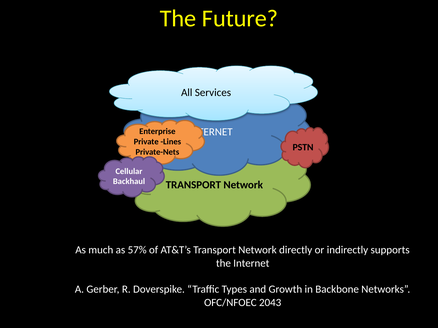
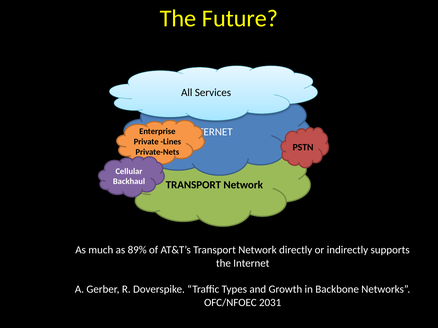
57%: 57% -> 89% (137, 250)
2043: 2043 -> 2031 (270, 303)
